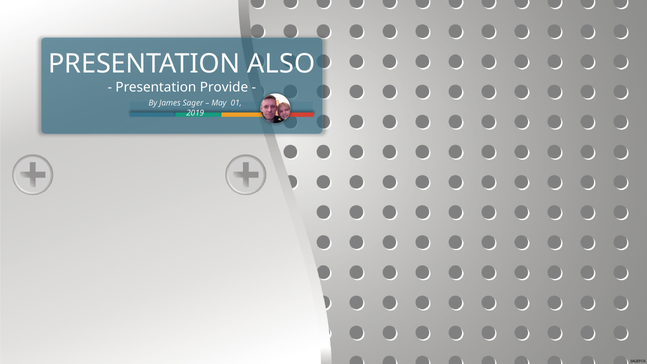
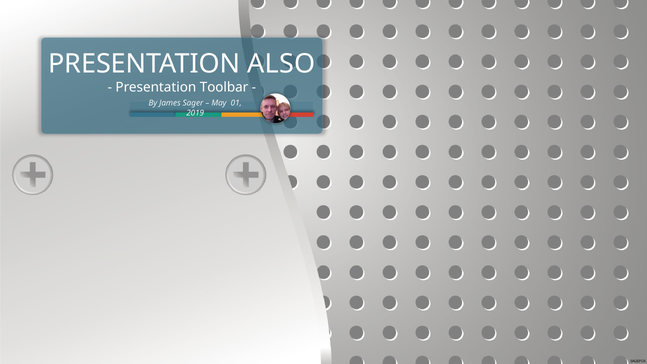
Provide: Provide -> Toolbar (224, 87)
